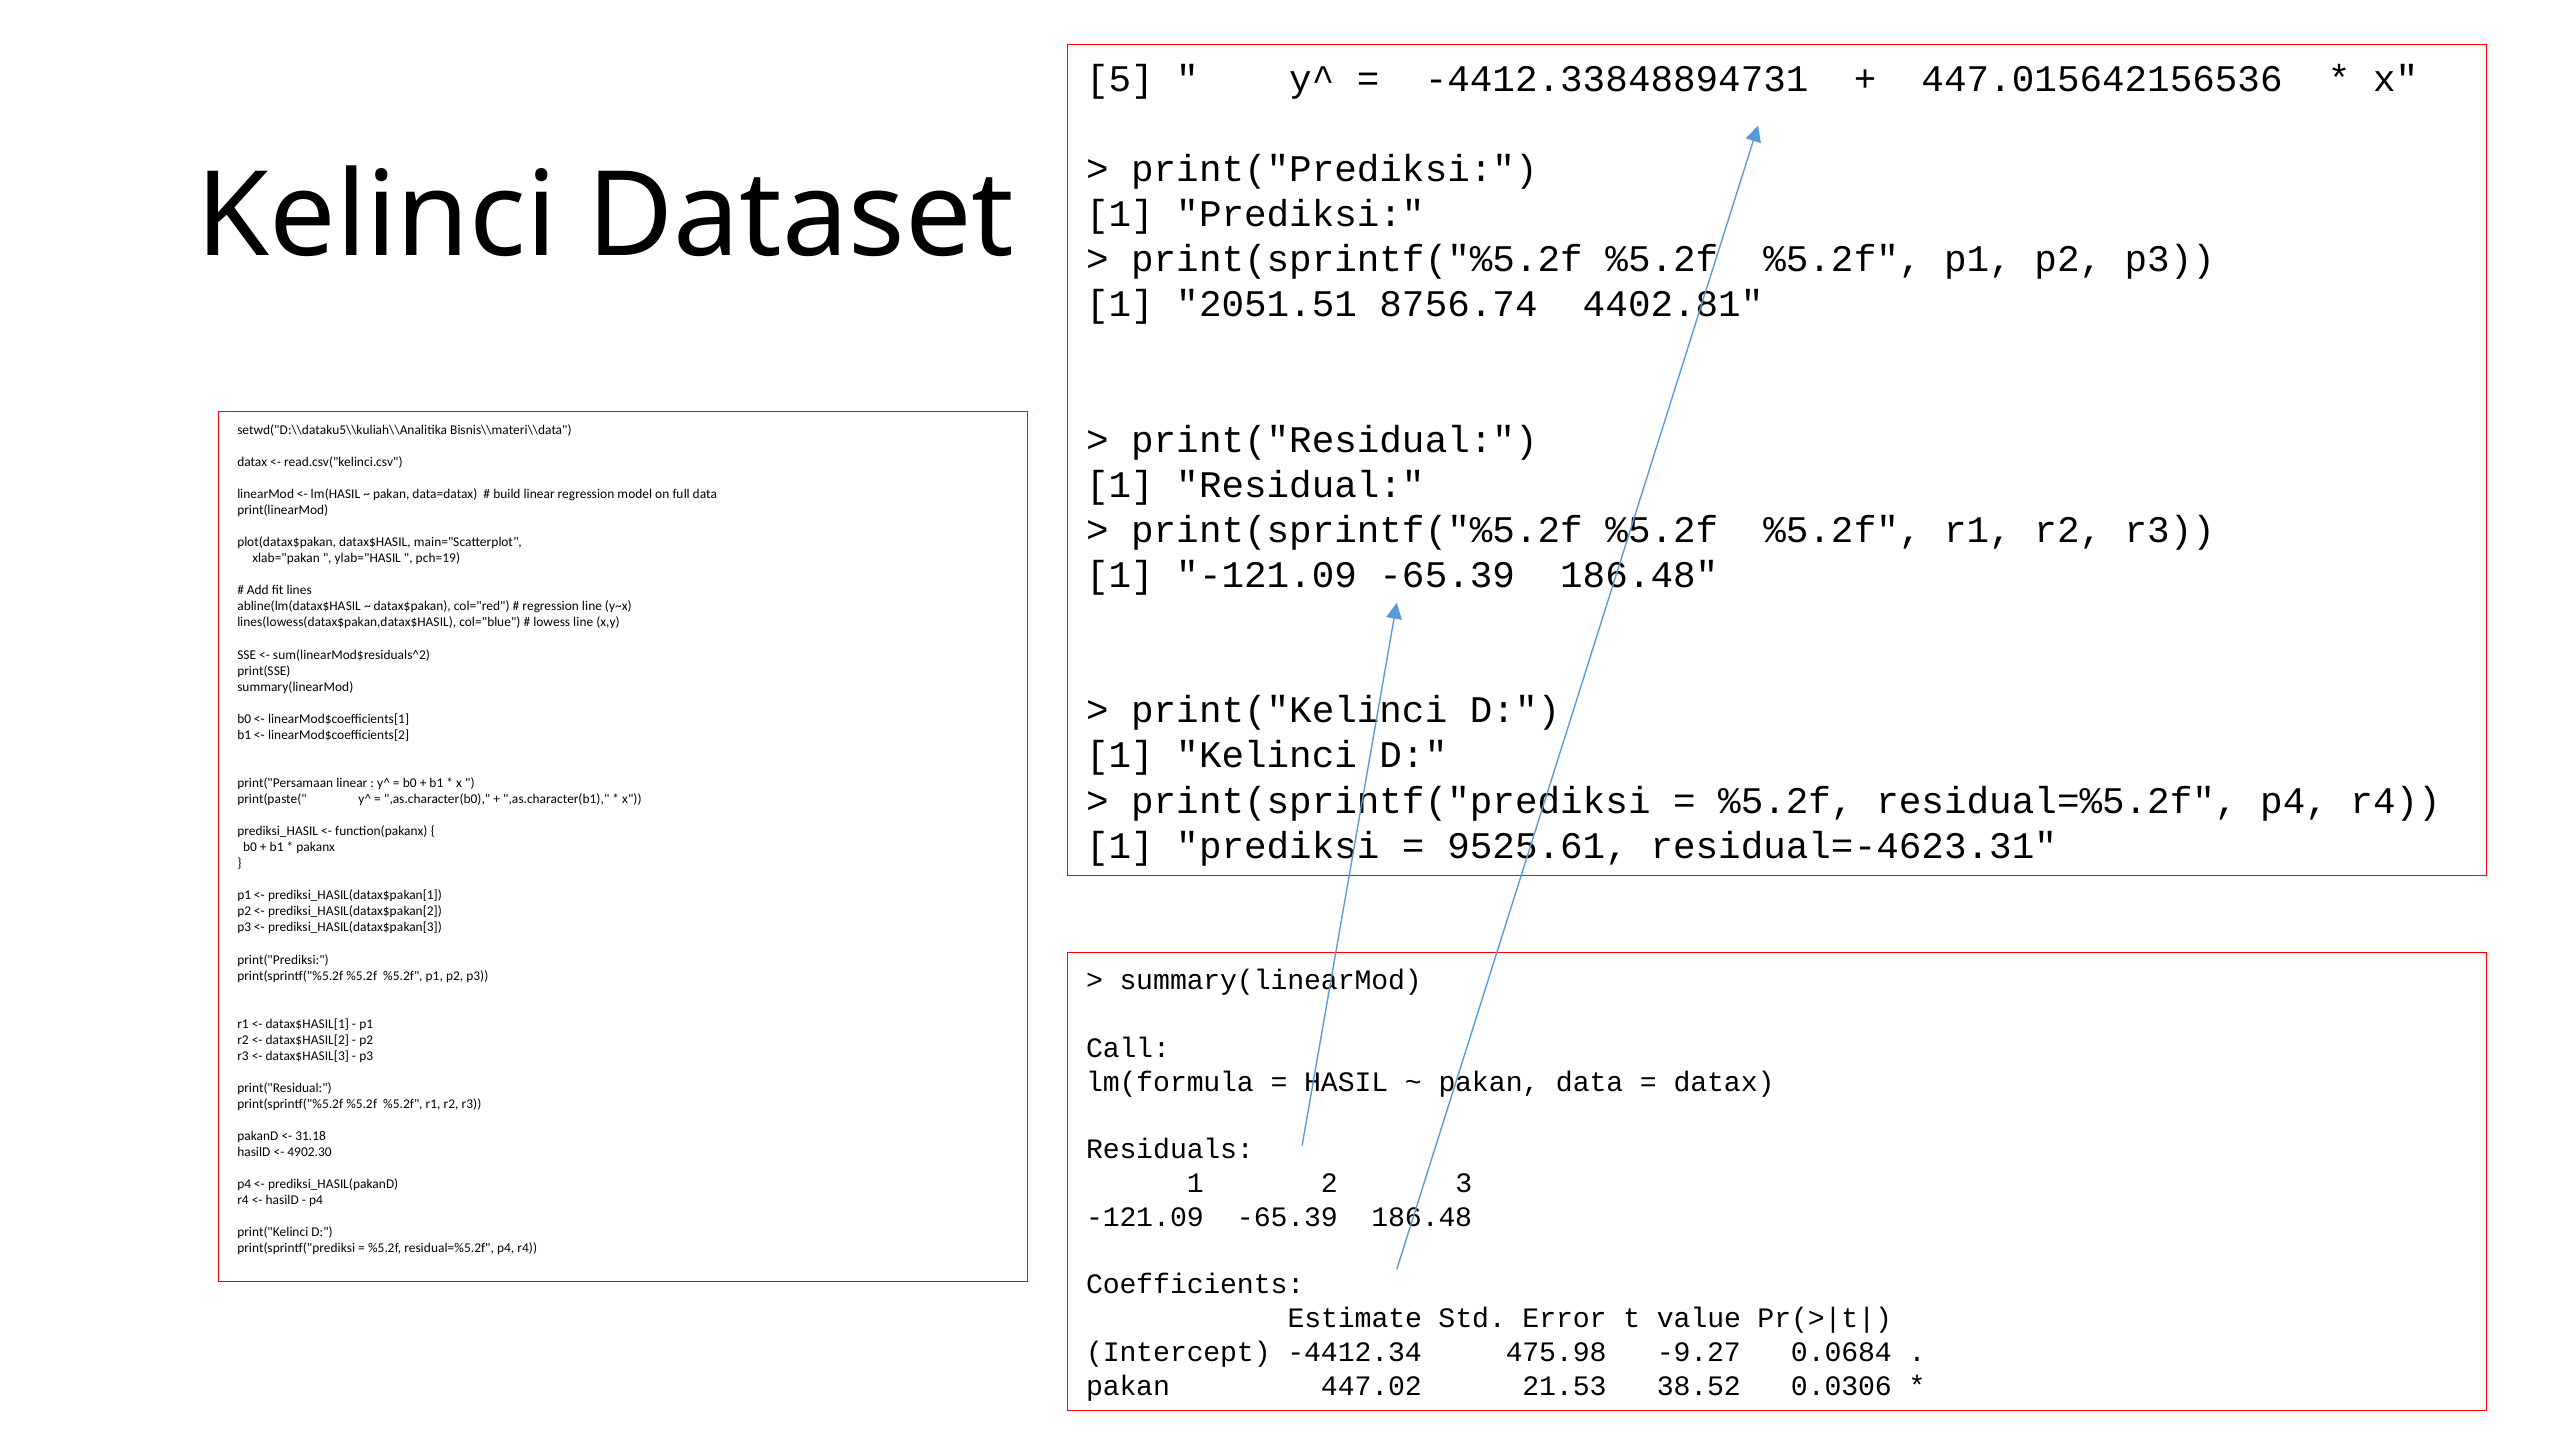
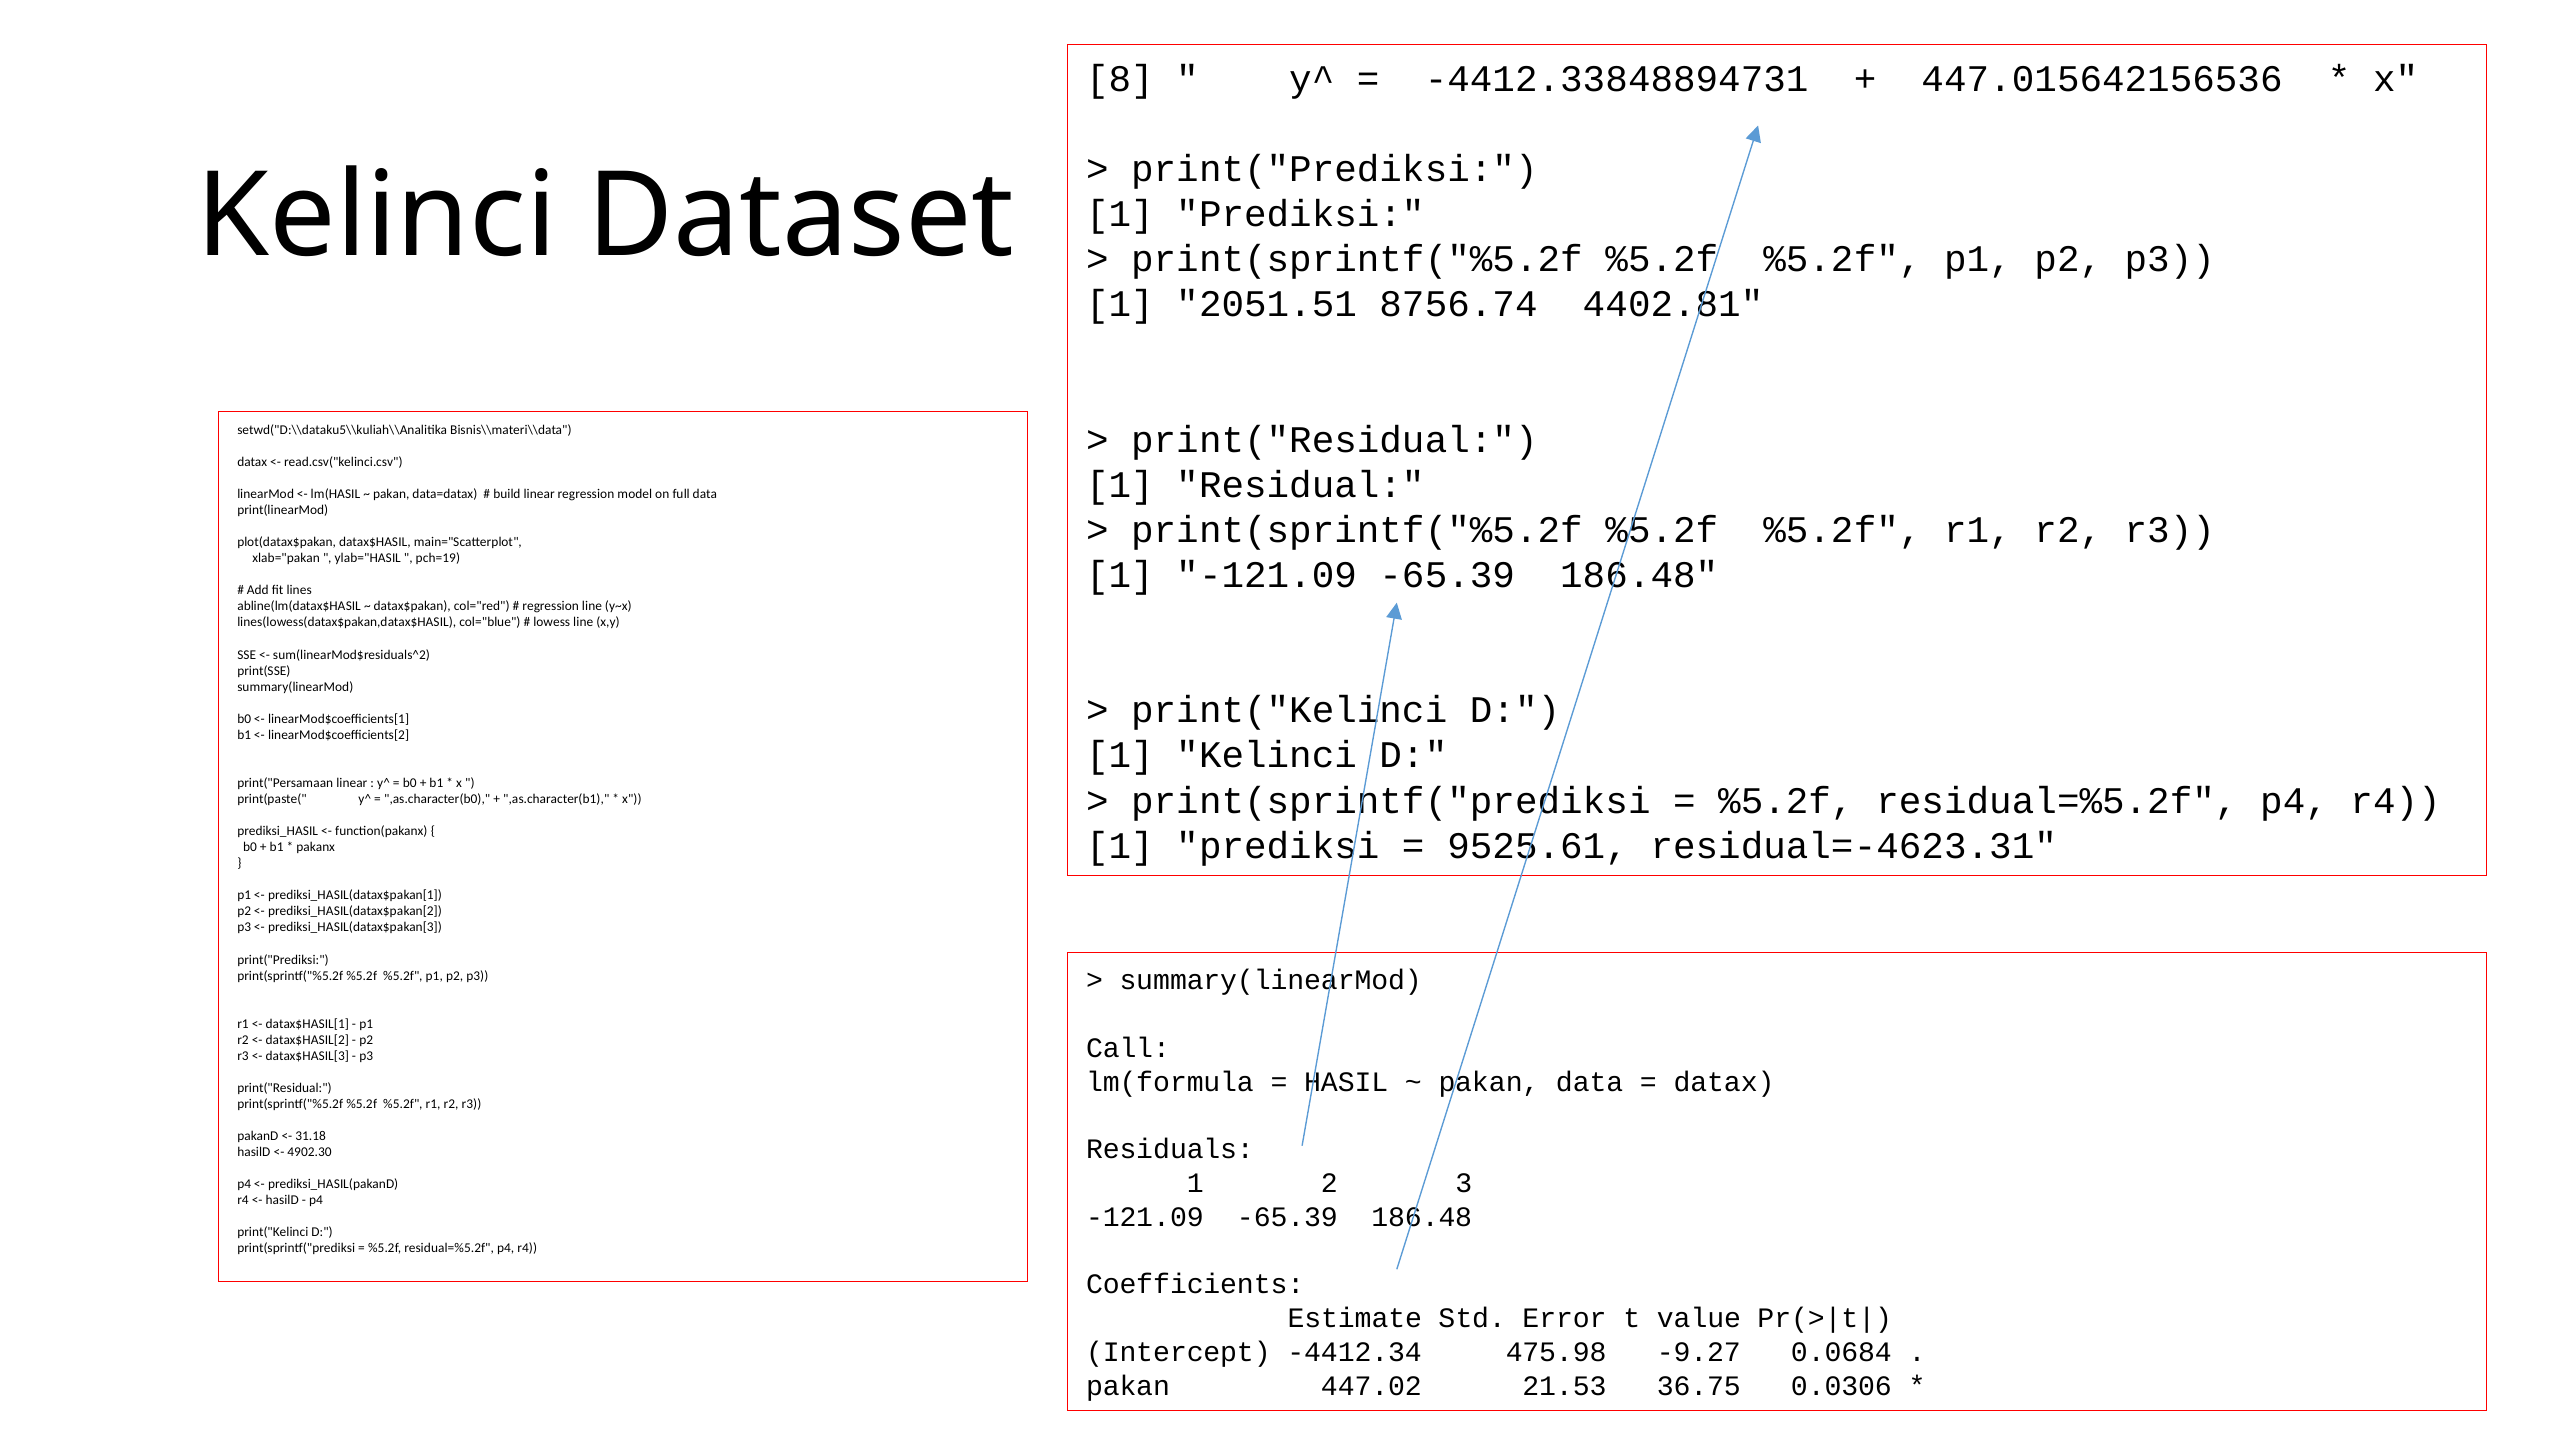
5: 5 -> 8 (1120, 79)
38.52: 38.52 -> 36.75 (1699, 1386)
